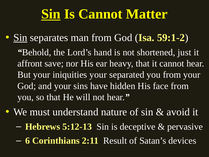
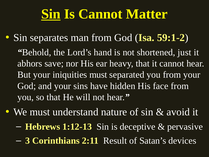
Sin underline: present -> none (20, 38)
affront: affront -> abhors (30, 63)
iniquities your: your -> must (98, 75)
5:12-13: 5:12-13 -> 1:12-13 (77, 126)
6: 6 -> 3 (28, 141)
